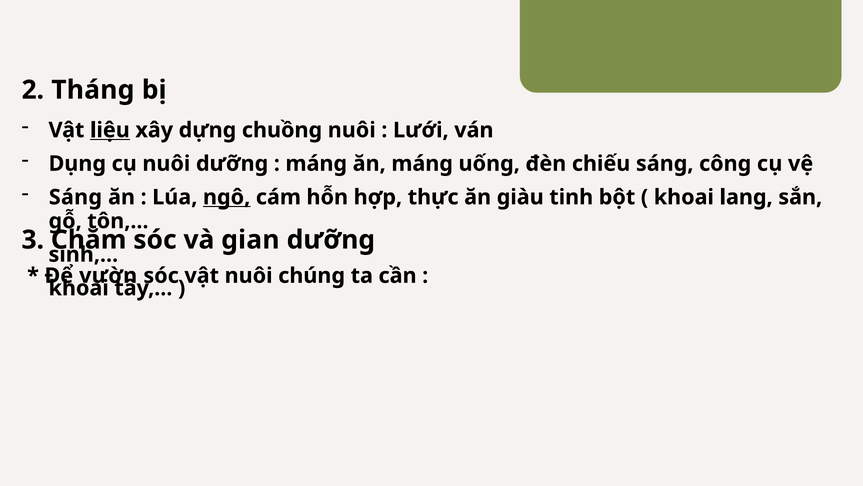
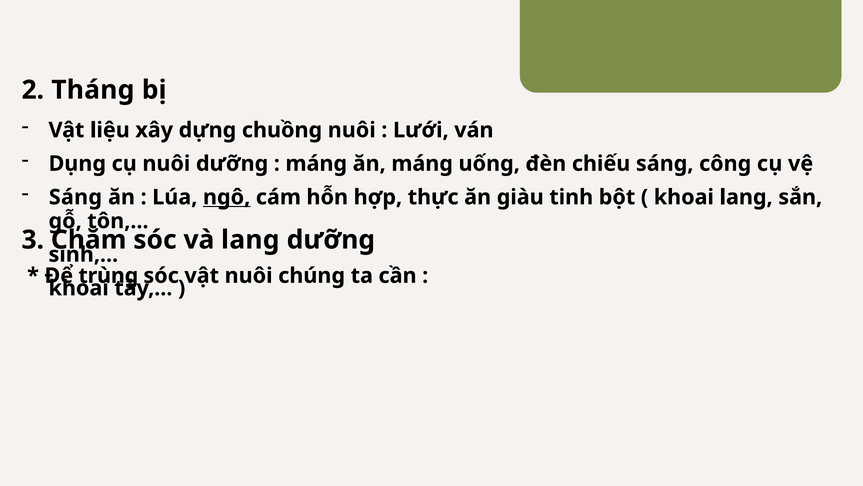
liệu underline: present -> none (110, 130)
và gian: gian -> lang (250, 240)
vườn: vườn -> trùng (108, 275)
